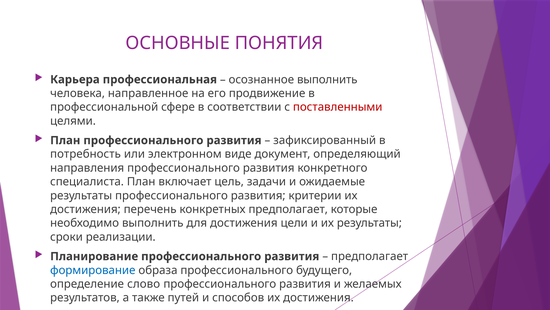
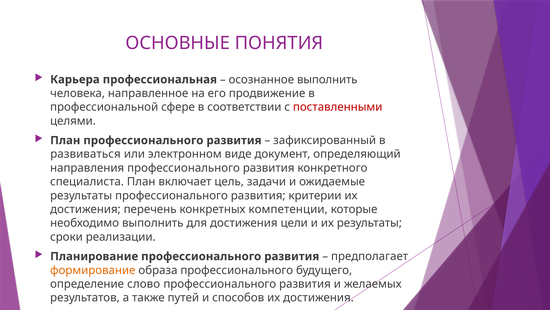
потребность: потребность -> развиваться (85, 154)
конкретных предполагает: предполагает -> компетенции (288, 209)
формирование colour: blue -> orange (93, 270)
